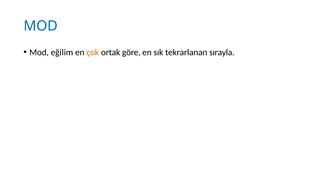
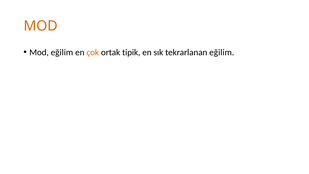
MOD colour: blue -> orange (41, 26)
göre: göre -> tipik (131, 52)
tekrarlanan sırayla: sırayla -> eğilim (222, 52)
